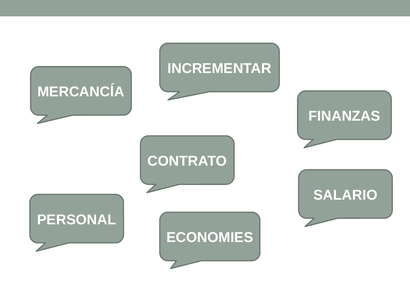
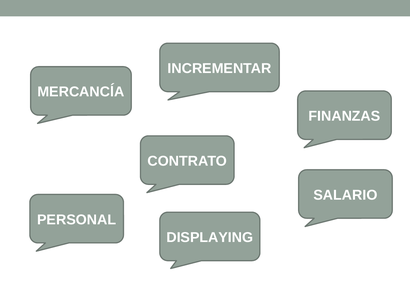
ECONOMIES: ECONOMIES -> DISPLAYING (210, 237)
